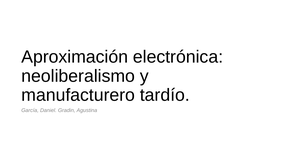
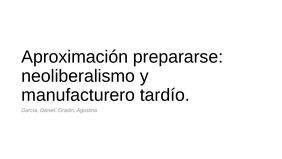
electrónica: electrónica -> prepararse (178, 57)
